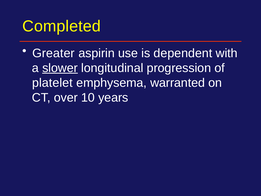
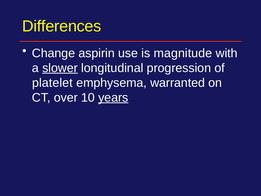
Completed: Completed -> Differences (62, 26)
Greater: Greater -> Change (54, 53)
dependent: dependent -> magnitude (183, 53)
years underline: none -> present (113, 97)
